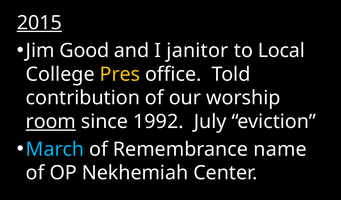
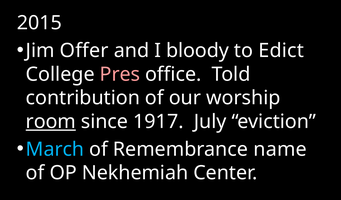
2015 underline: present -> none (39, 23)
Good: Good -> Offer (84, 51)
janitor: janitor -> bloody (198, 51)
Local: Local -> Edict (281, 51)
Pres colour: yellow -> pink (120, 74)
1992: 1992 -> 1917 (158, 122)
